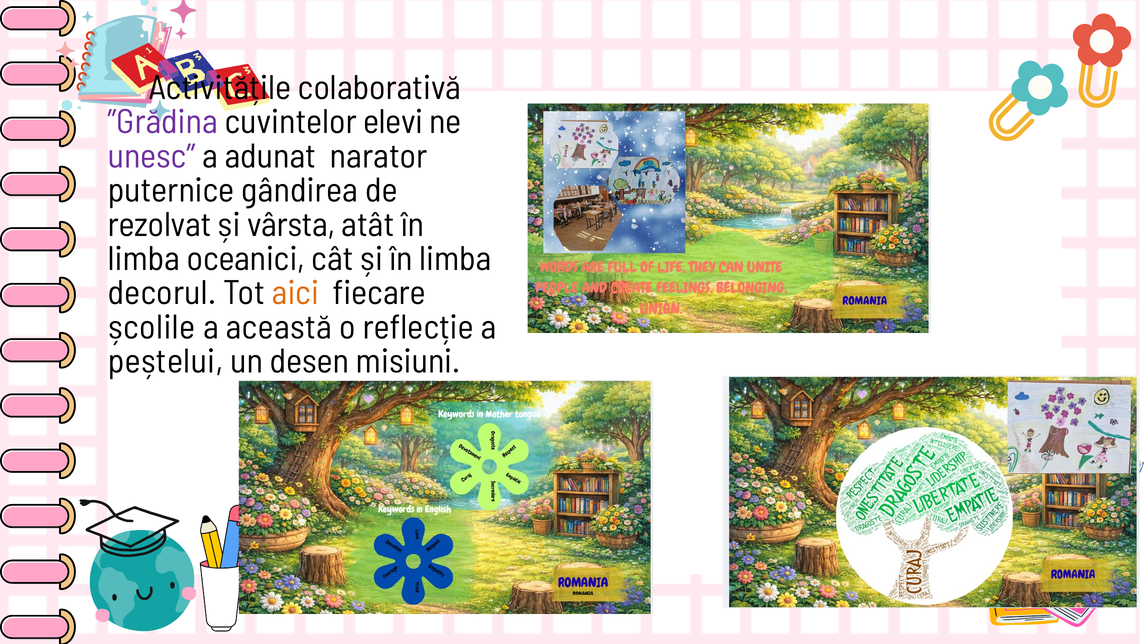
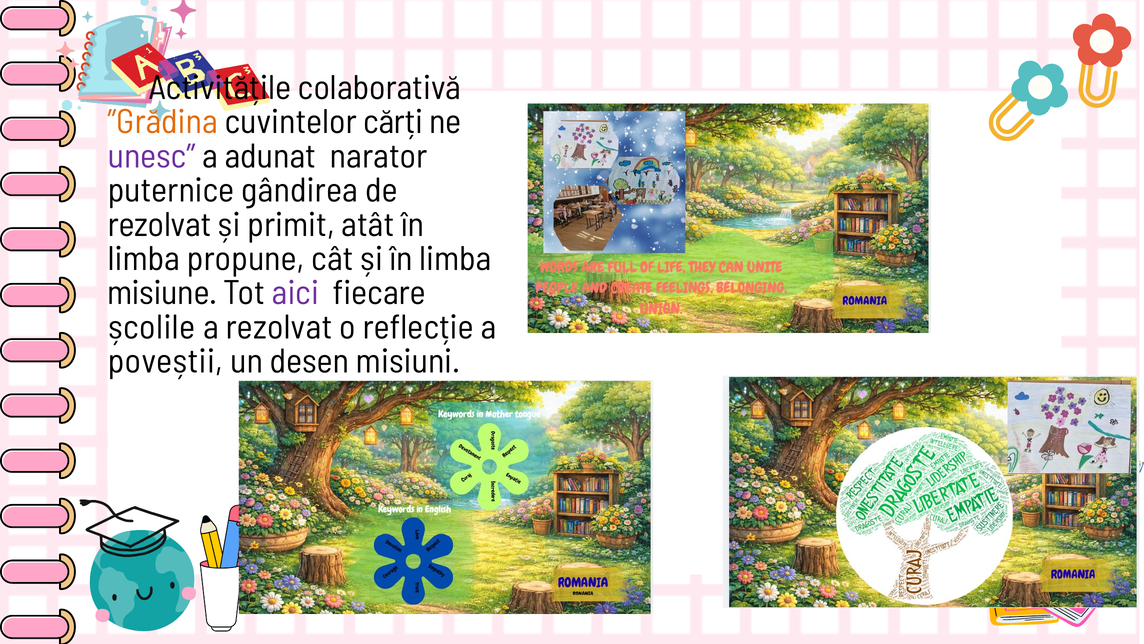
”Grădina colour: purple -> orange (163, 122)
elevi: elevi -> cărți (393, 122)
vârsta: vârsta -> primit (291, 225)
oceanici: oceanici -> propune (246, 259)
decorul: decorul -> misiune (162, 293)
aici colour: orange -> purple (295, 293)
a această: această -> rezolvat (279, 327)
peștelui: peștelui -> poveștii (165, 361)
